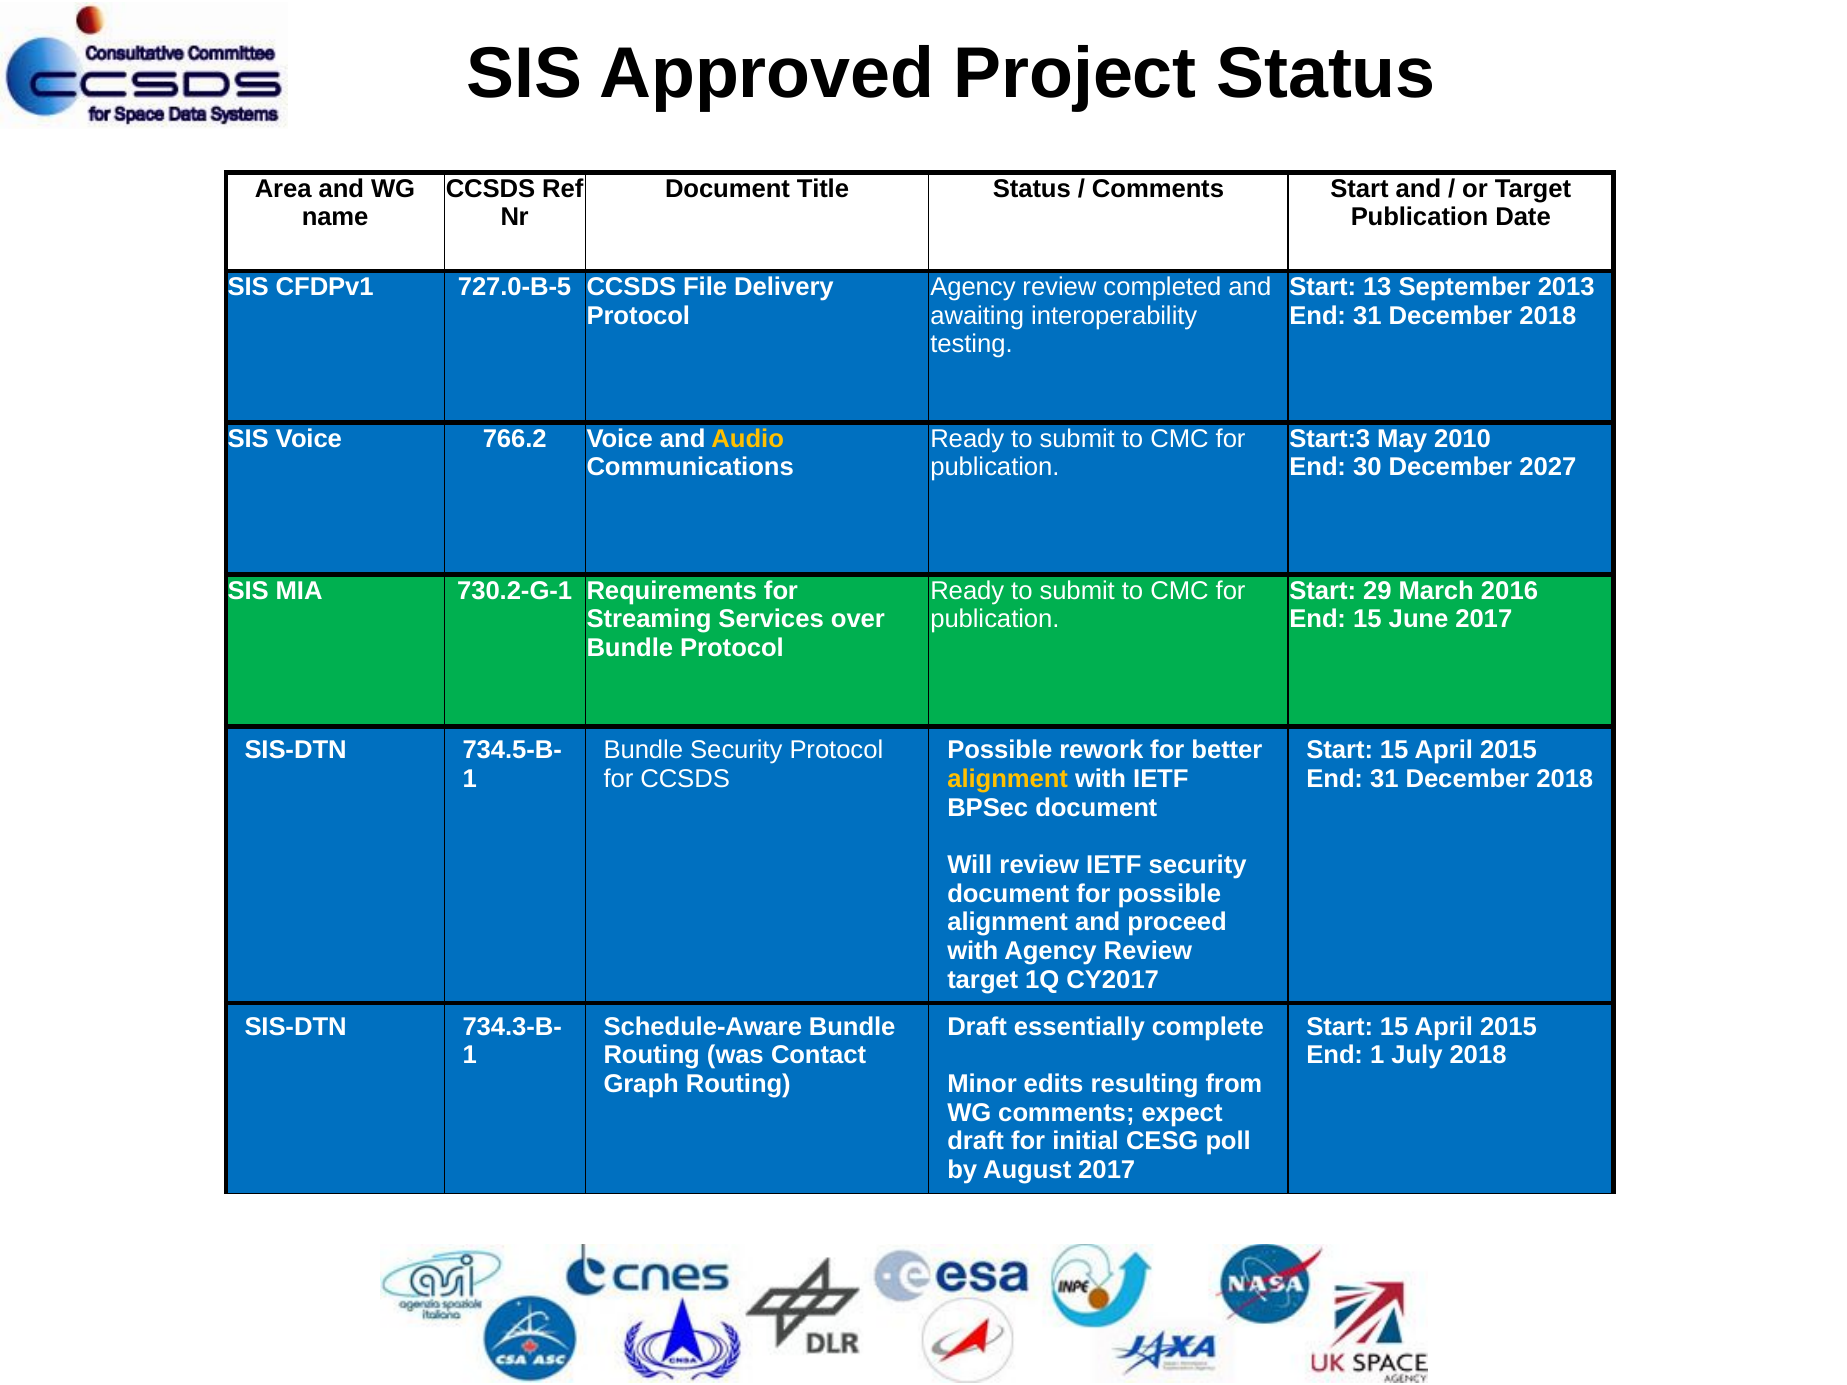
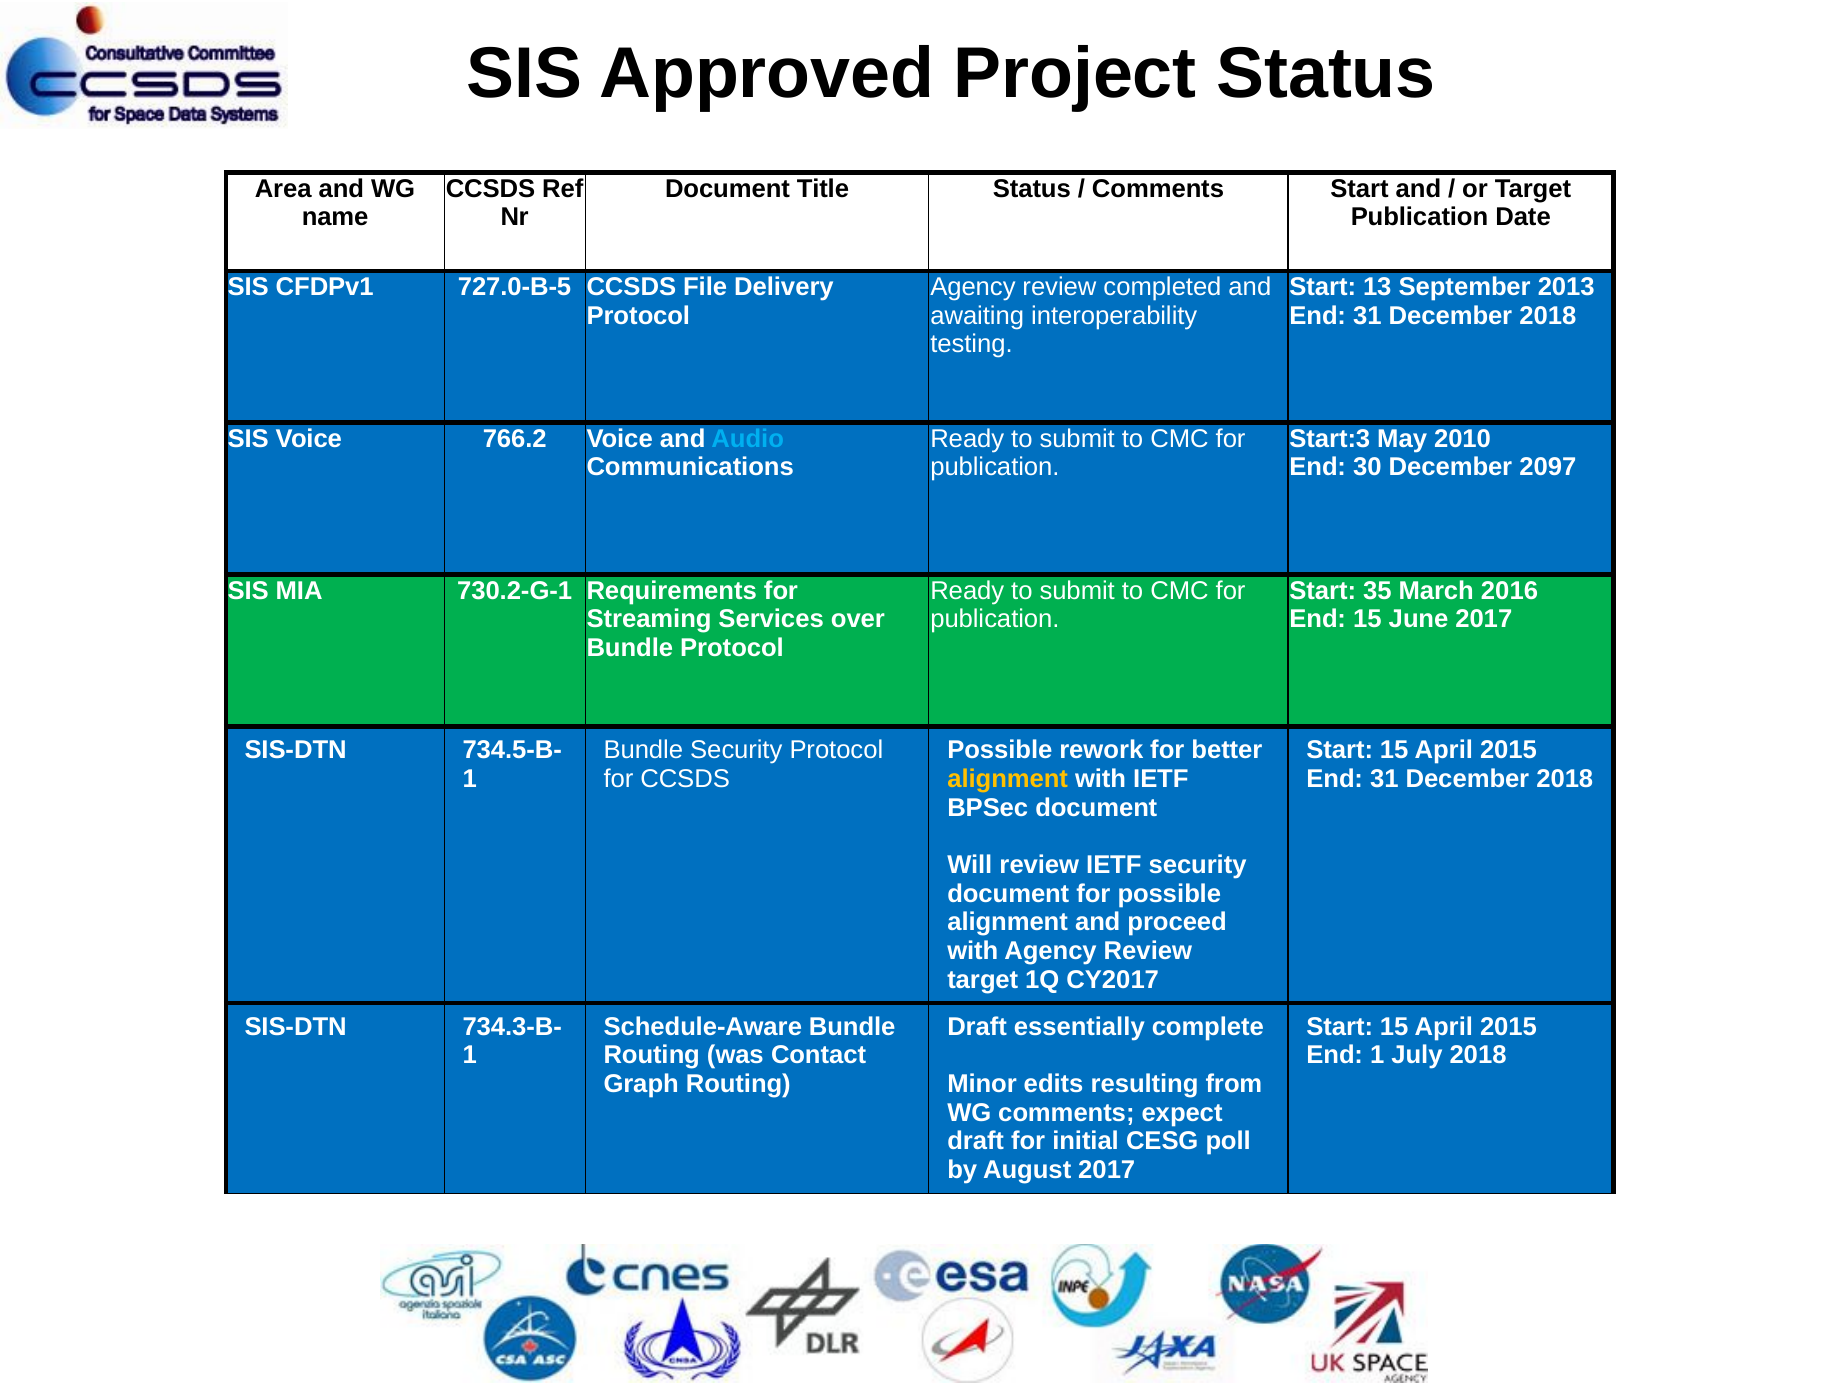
Audio colour: yellow -> light blue (748, 439)
2027: 2027 -> 2097 (1548, 468)
29: 29 -> 35 (1377, 591)
